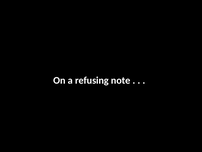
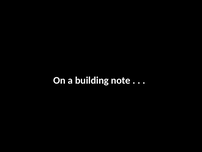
refusing: refusing -> building (92, 80)
